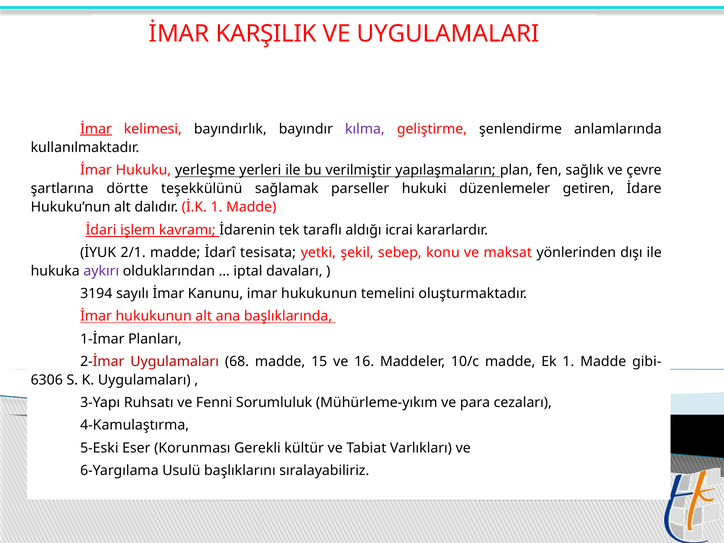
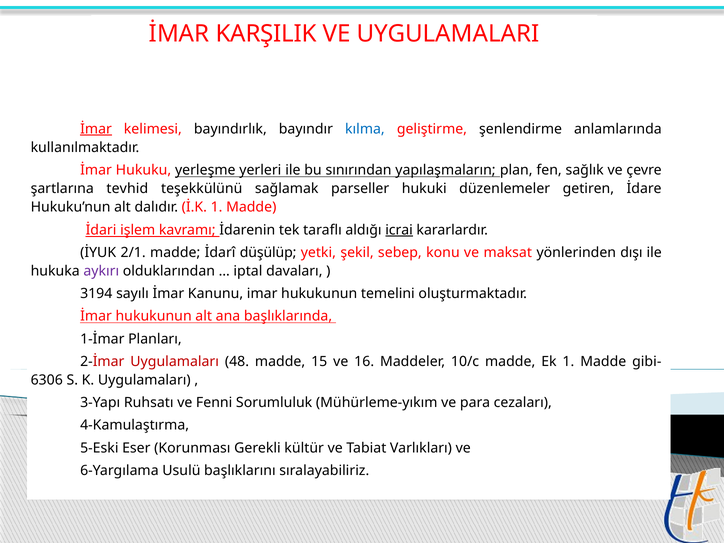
kılma colour: purple -> blue (365, 129)
verilmiştir: verilmiştir -> sınırından (359, 170)
dörtte: dörtte -> tevhid (127, 189)
icrai underline: none -> present (399, 230)
tesisata: tesisata -> düşülüp (268, 252)
68: 68 -> 48 (237, 361)
